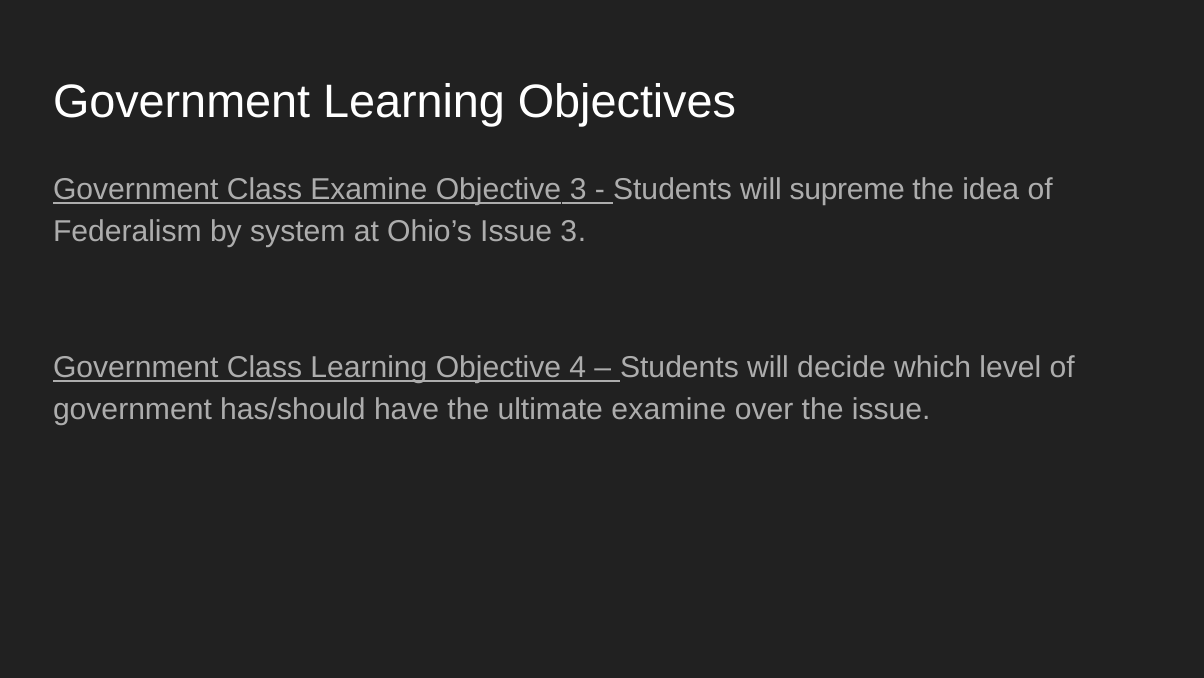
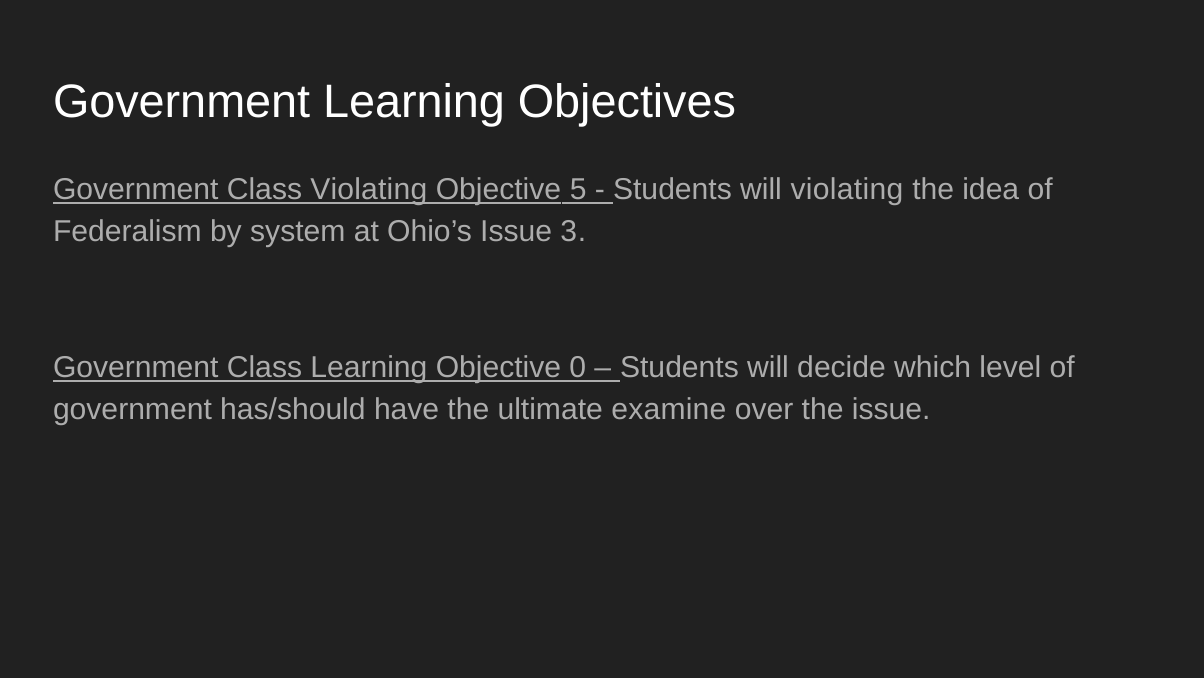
Class Examine: Examine -> Violating (369, 189)
Objective 3: 3 -> 5 (578, 189)
will supreme: supreme -> violating (847, 189)
4: 4 -> 0 (578, 367)
